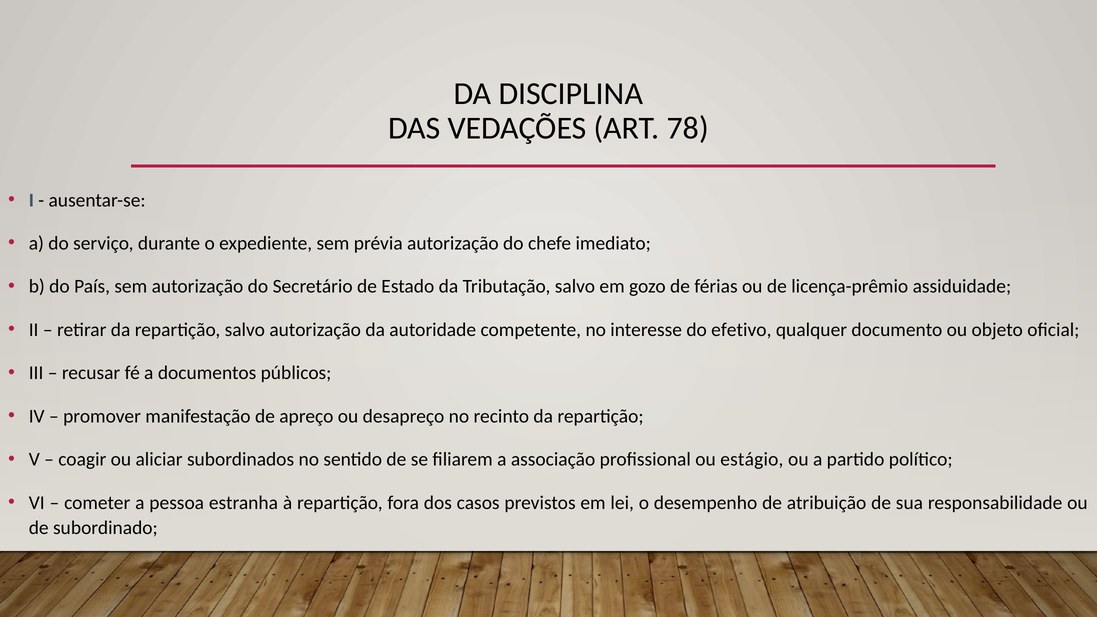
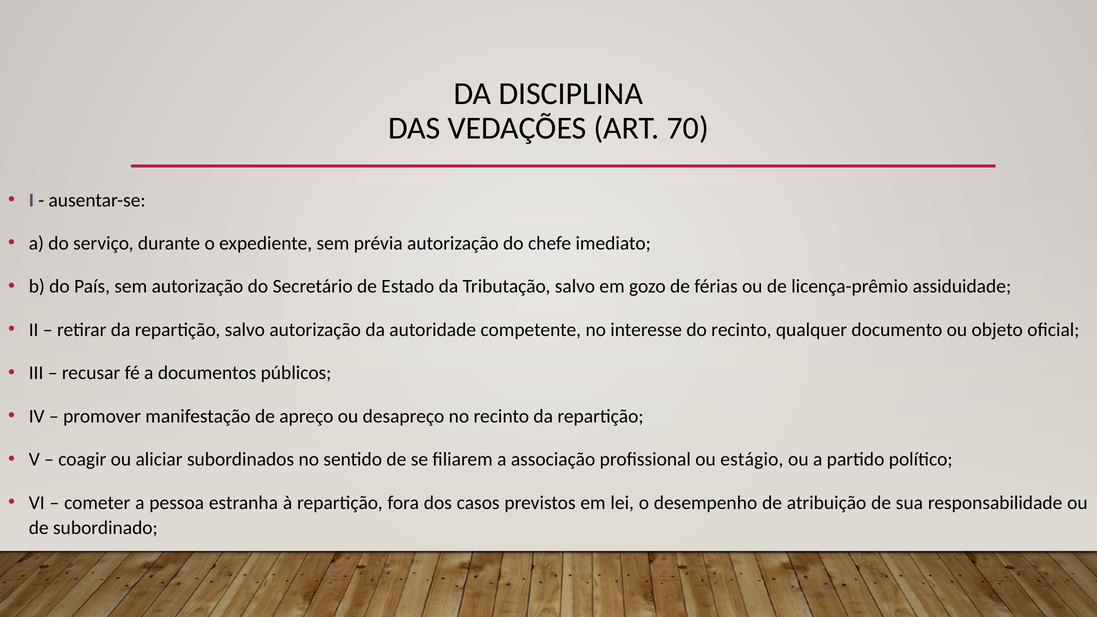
78: 78 -> 70 (688, 128)
do efetivo: efetivo -> recinto (741, 330)
